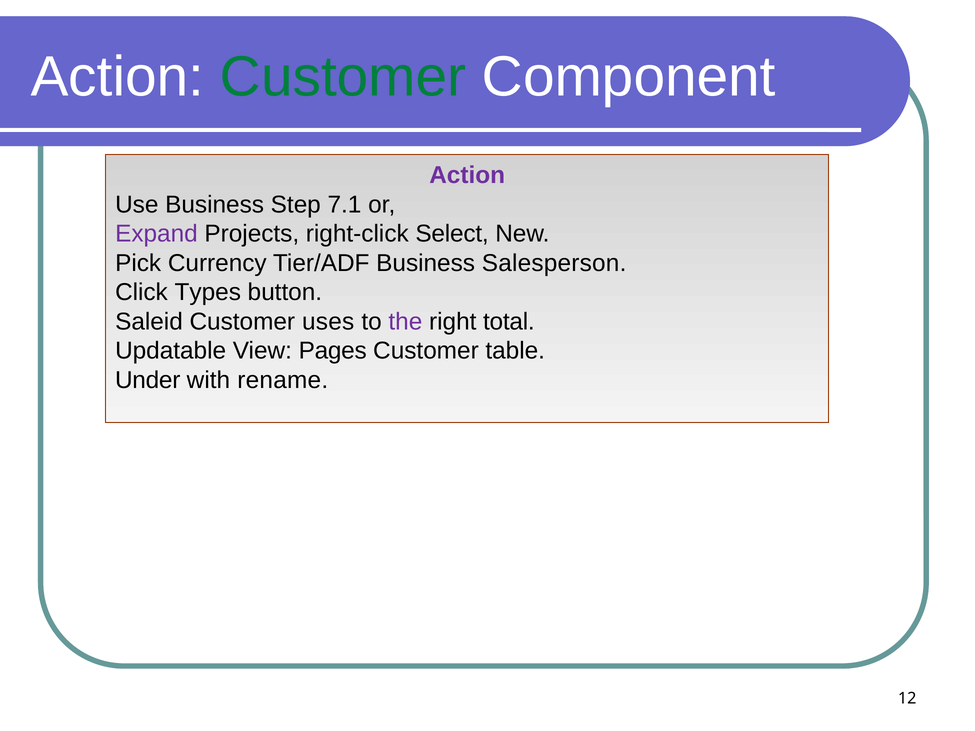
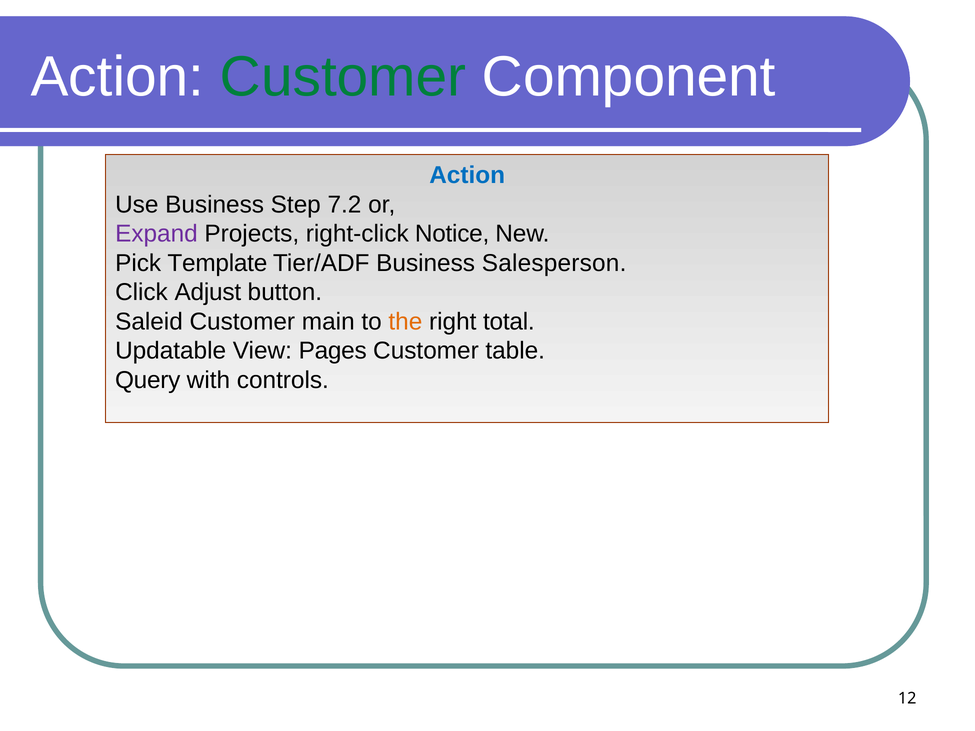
Action colour: purple -> blue (467, 176)
7.1: 7.1 -> 7.2 (344, 205)
Select: Select -> Notice (452, 234)
Currency: Currency -> Template (217, 263)
Types: Types -> Adjust (208, 293)
uses: uses -> main (328, 322)
the colour: purple -> orange (405, 322)
Under: Under -> Query (148, 380)
rename: rename -> controls (283, 380)
